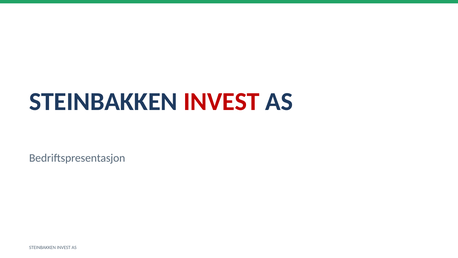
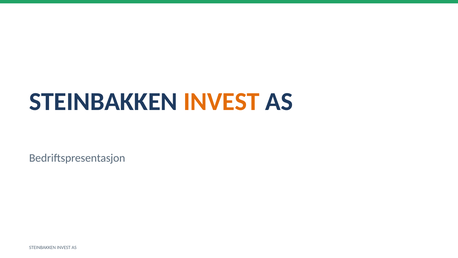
INVEST colour: red -> orange (221, 102)
